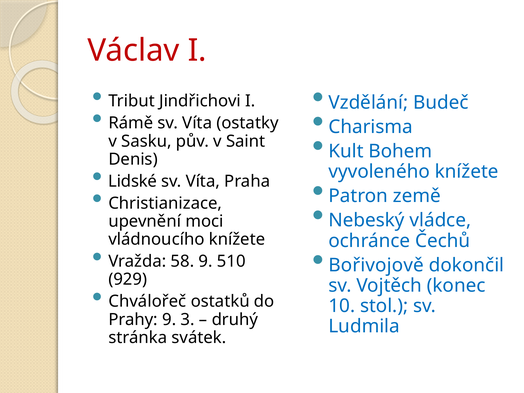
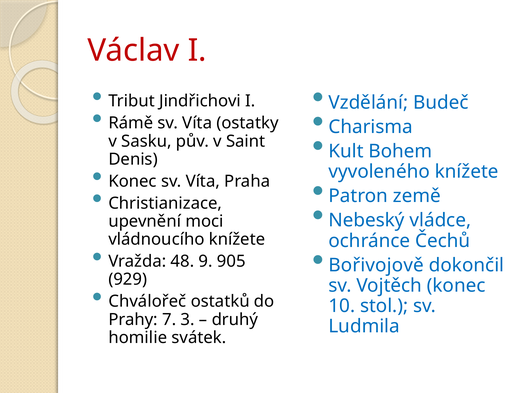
Lidské: Lidské -> Konec (133, 181)
58: 58 -> 48 (182, 261)
510: 510 -> 905 (231, 261)
Prahy 9: 9 -> 7 (169, 320)
stránka: stránka -> homilie (138, 338)
